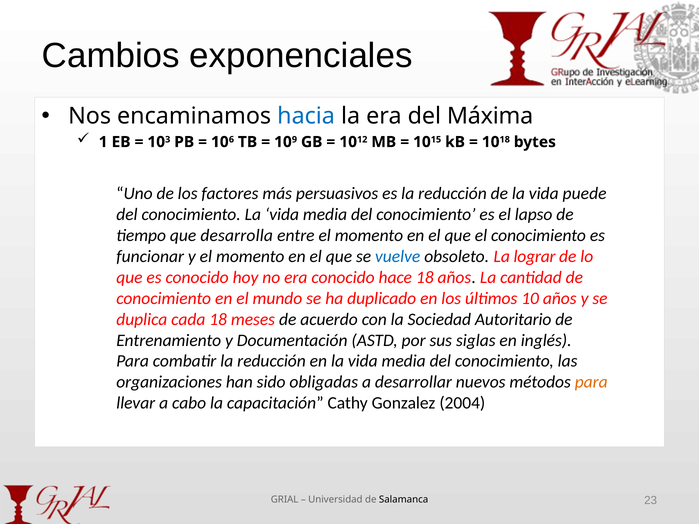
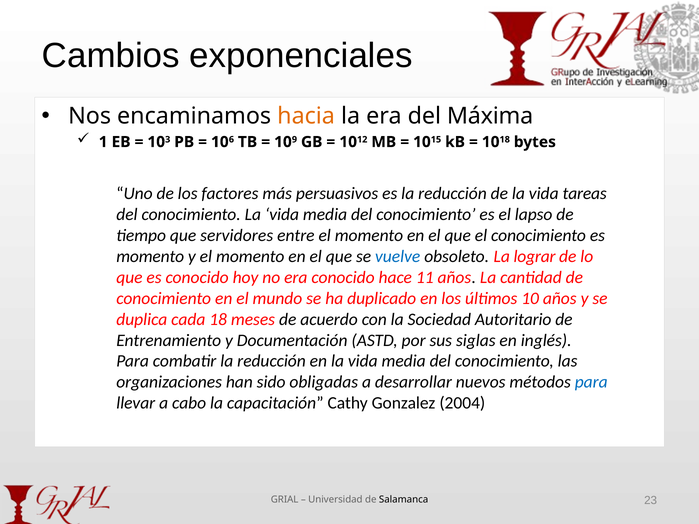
hacia colour: blue -> orange (306, 116)
puede: puede -> tareas (585, 194)
desarrolla: desarrolla -> servidores (237, 236)
funcionar: funcionar -> momento (150, 257)
hace 18: 18 -> 11 (425, 277)
para colour: orange -> blue (591, 382)
